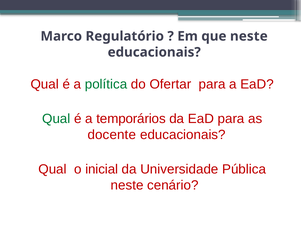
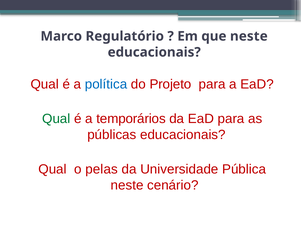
política colour: green -> blue (106, 84)
Ofertar: Ofertar -> Projeto (170, 84)
docente: docente -> públicas (112, 135)
inicial: inicial -> pelas (102, 170)
